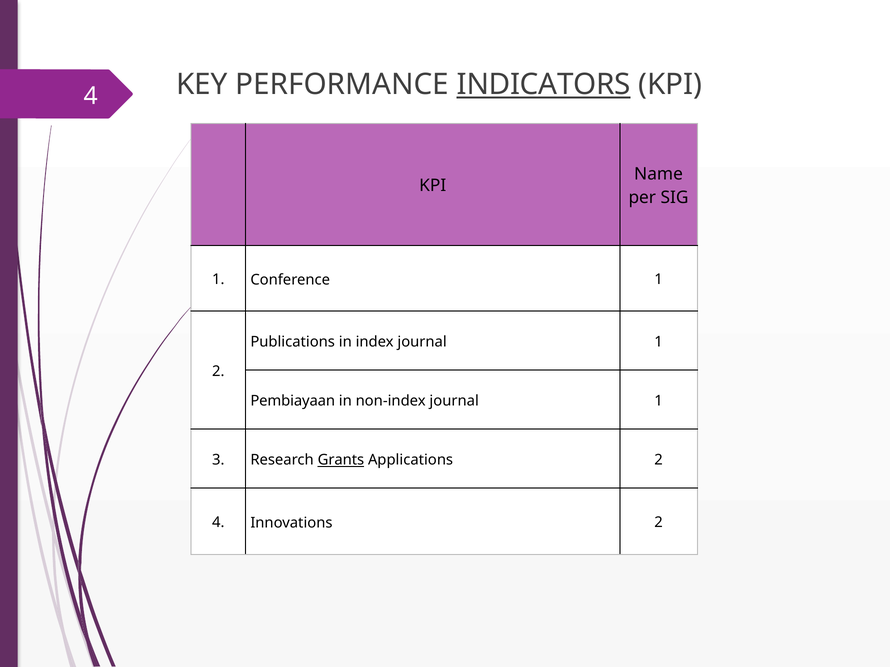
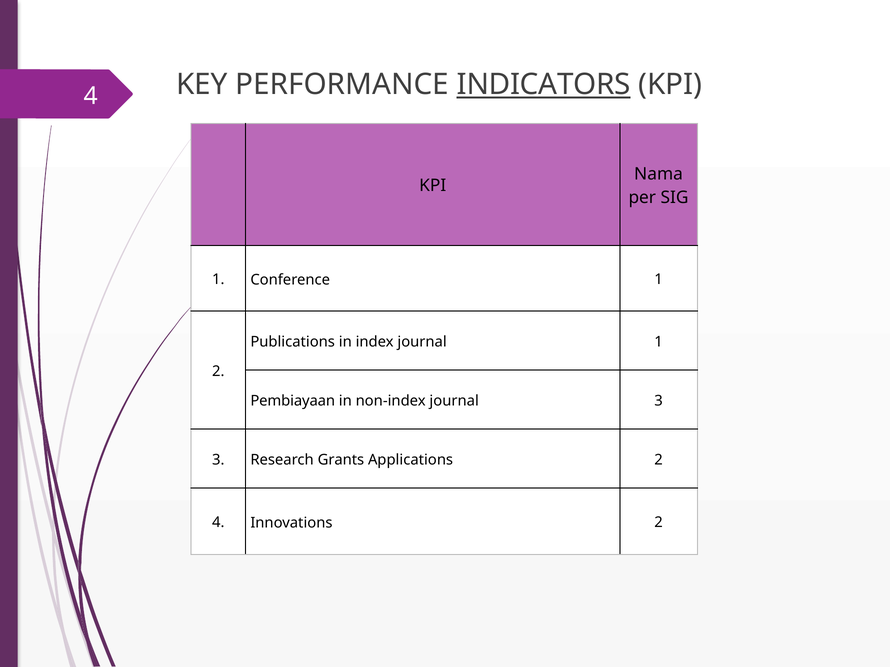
Name: Name -> Nama (659, 174)
non-index journal 1: 1 -> 3 (659, 401)
Grants underline: present -> none (341, 460)
